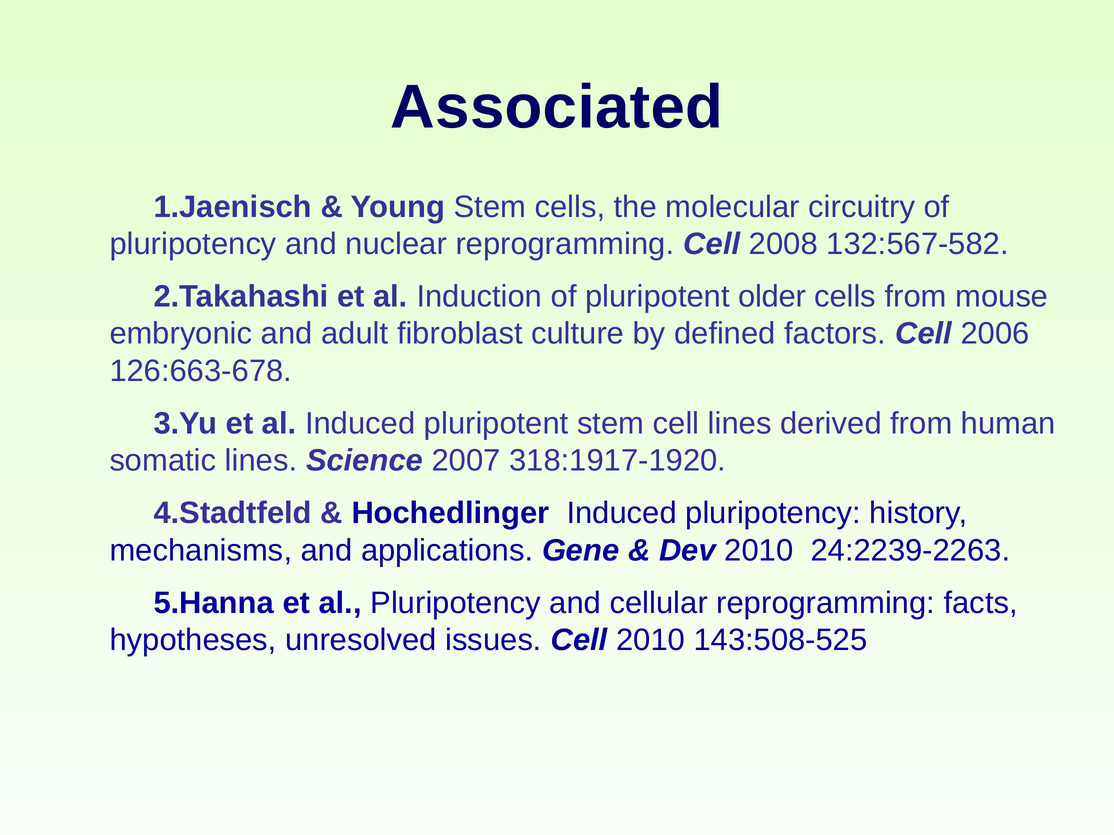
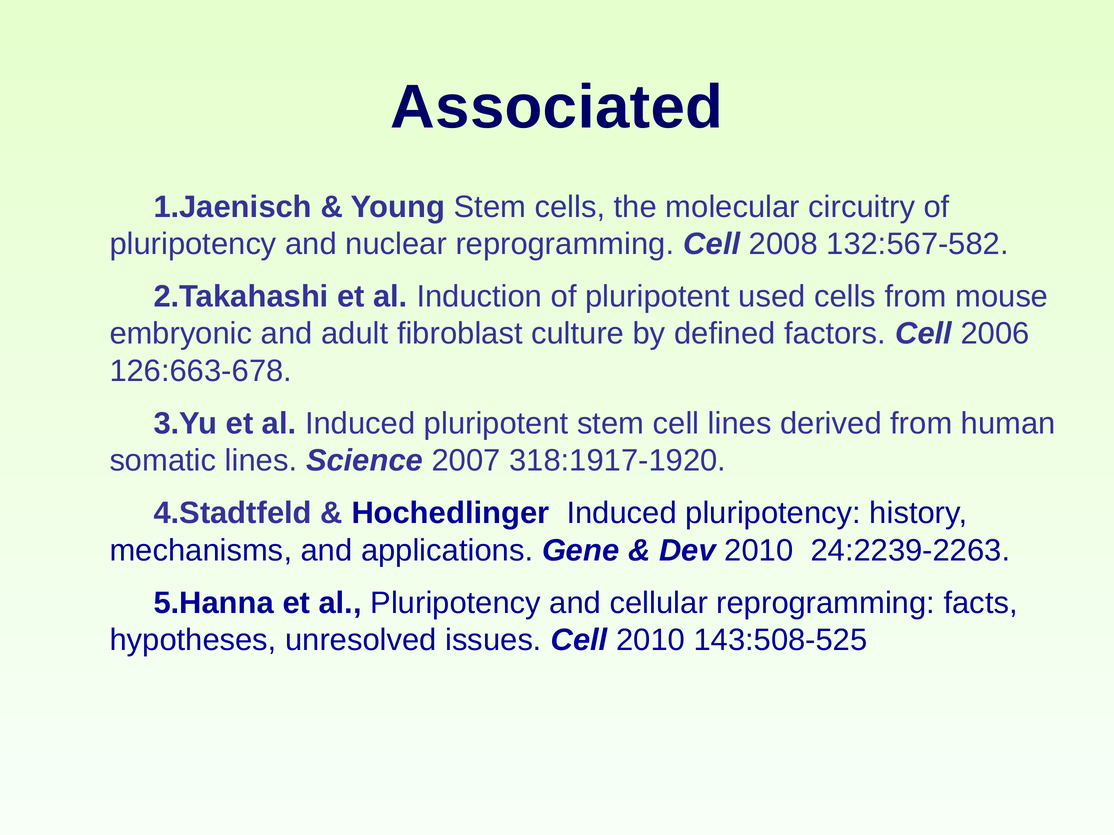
older: older -> used (772, 297)
